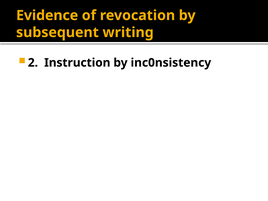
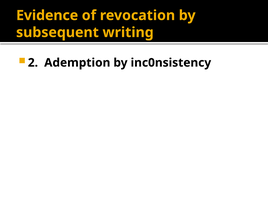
Instruction: Instruction -> Ademption (77, 63)
